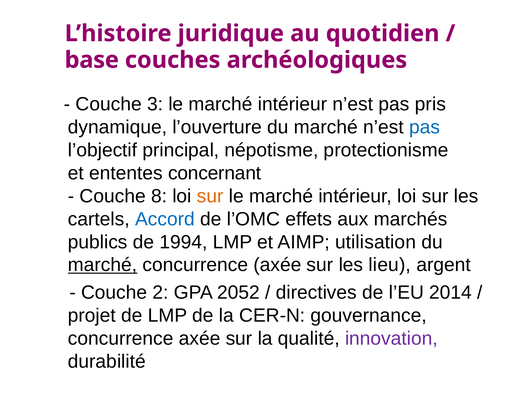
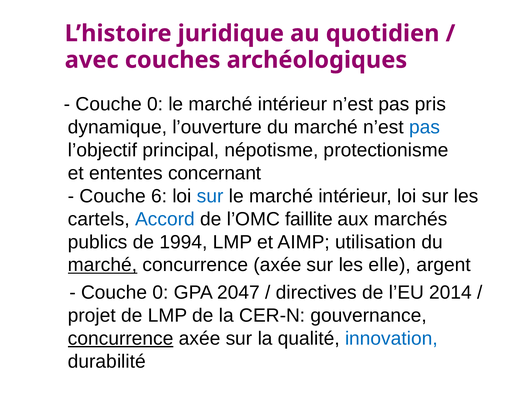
base: base -> avec (92, 60)
3: 3 -> 0 (155, 104)
8: 8 -> 6 (159, 196)
sur colour: orange -> blue (210, 196)
effets: effets -> faillite (309, 219)
lieu: lieu -> elle (390, 265)
2: 2 -> 0 (160, 293)
2052: 2052 -> 2047 (238, 293)
concurrence underline: none -> present (121, 339)
innovation colour: purple -> blue (391, 339)
